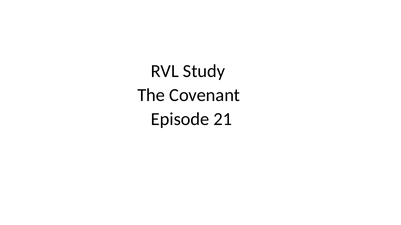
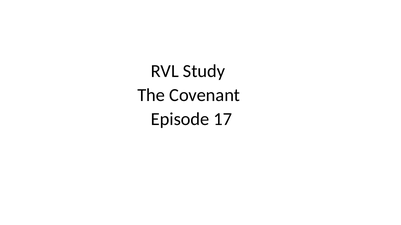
21: 21 -> 17 (223, 120)
